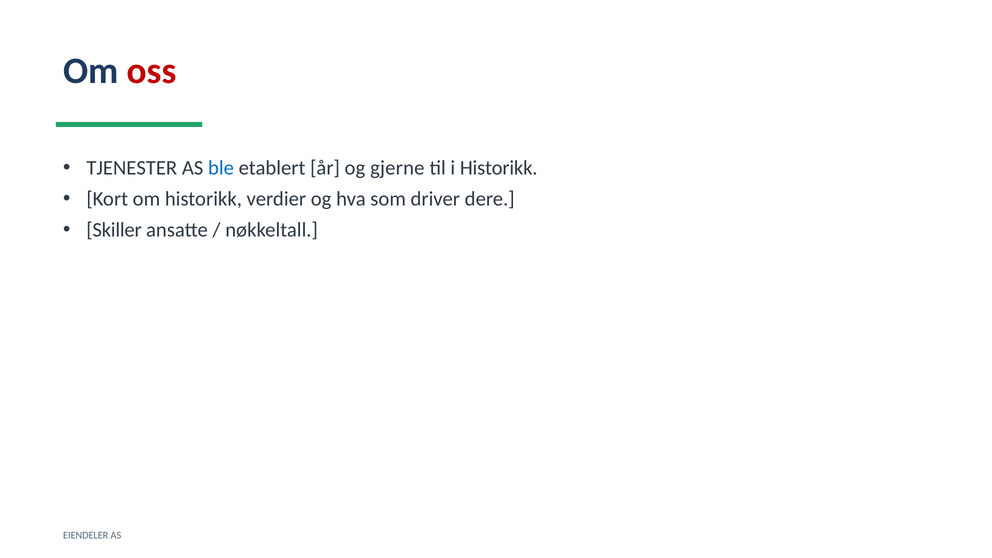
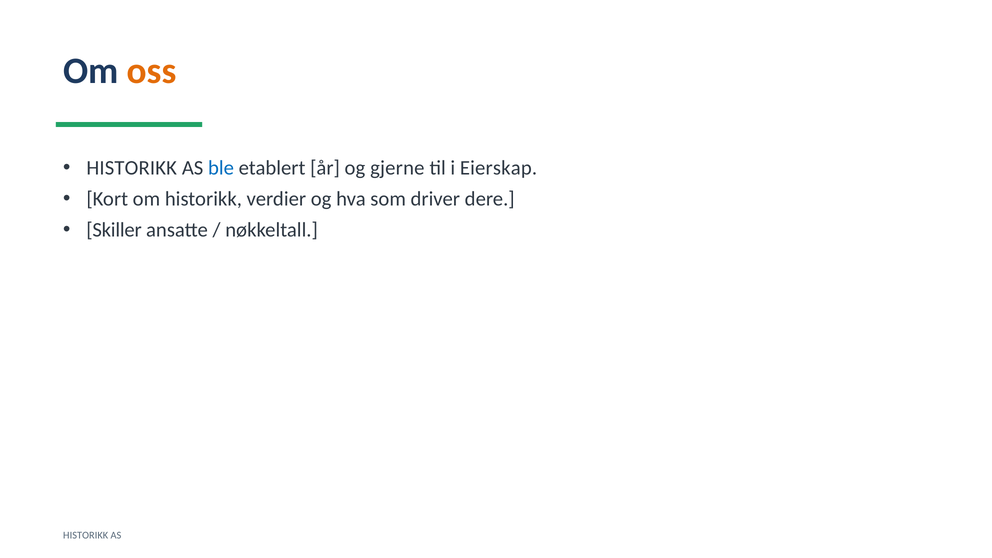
oss colour: red -> orange (152, 71)
TJENESTER: TJENESTER -> HISTORIKK (132, 168)
i Historikk: Historikk -> Eierskap (499, 168)
EIENDELER: EIENDELER -> HISTORIKK (86, 535)
